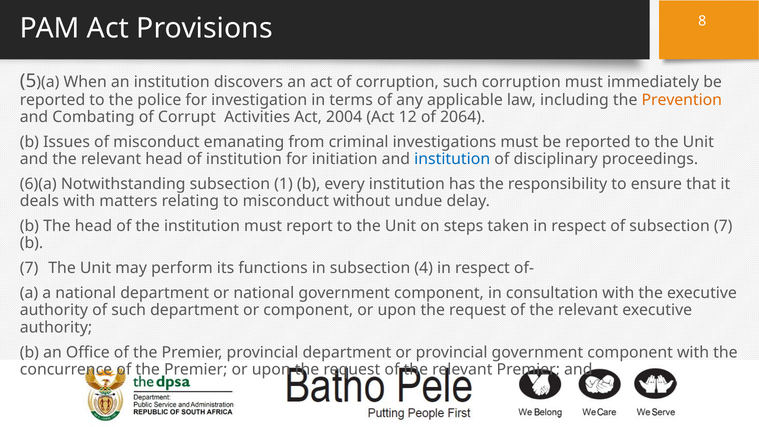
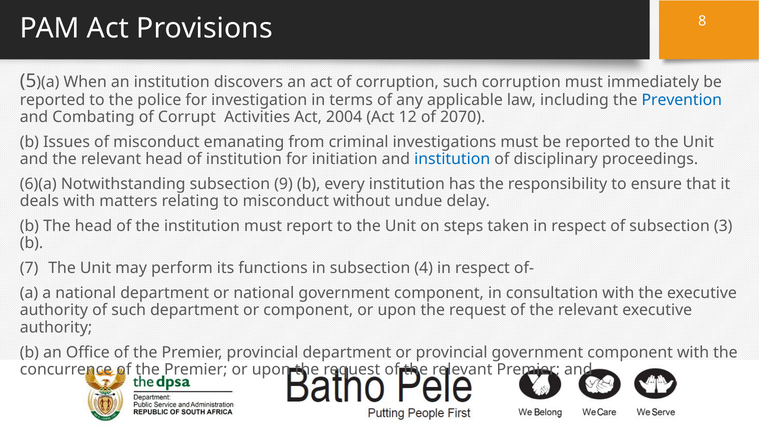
Prevention colour: orange -> blue (682, 100)
2064: 2064 -> 2070 (463, 117)
1: 1 -> 9 (284, 184)
subsection 7: 7 -> 3 (723, 226)
